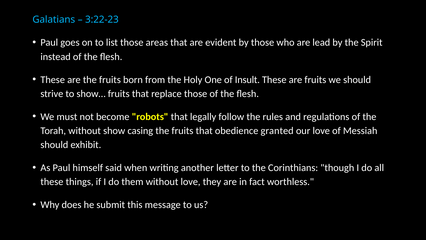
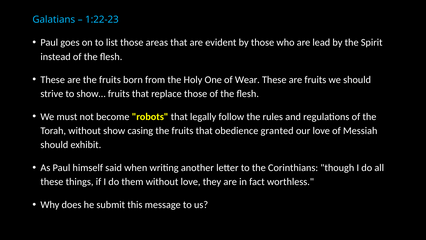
3:22-23: 3:22-23 -> 1:22-23 (102, 20)
Insult: Insult -> Wear (247, 80)
